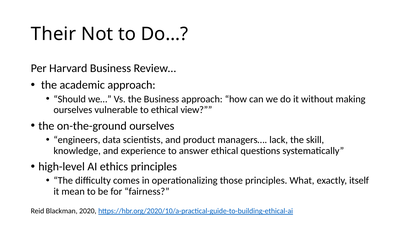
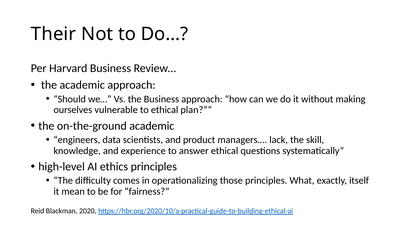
view: view -> plan (196, 110)
on-the-ground ourselves: ourselves -> academic (152, 126)
